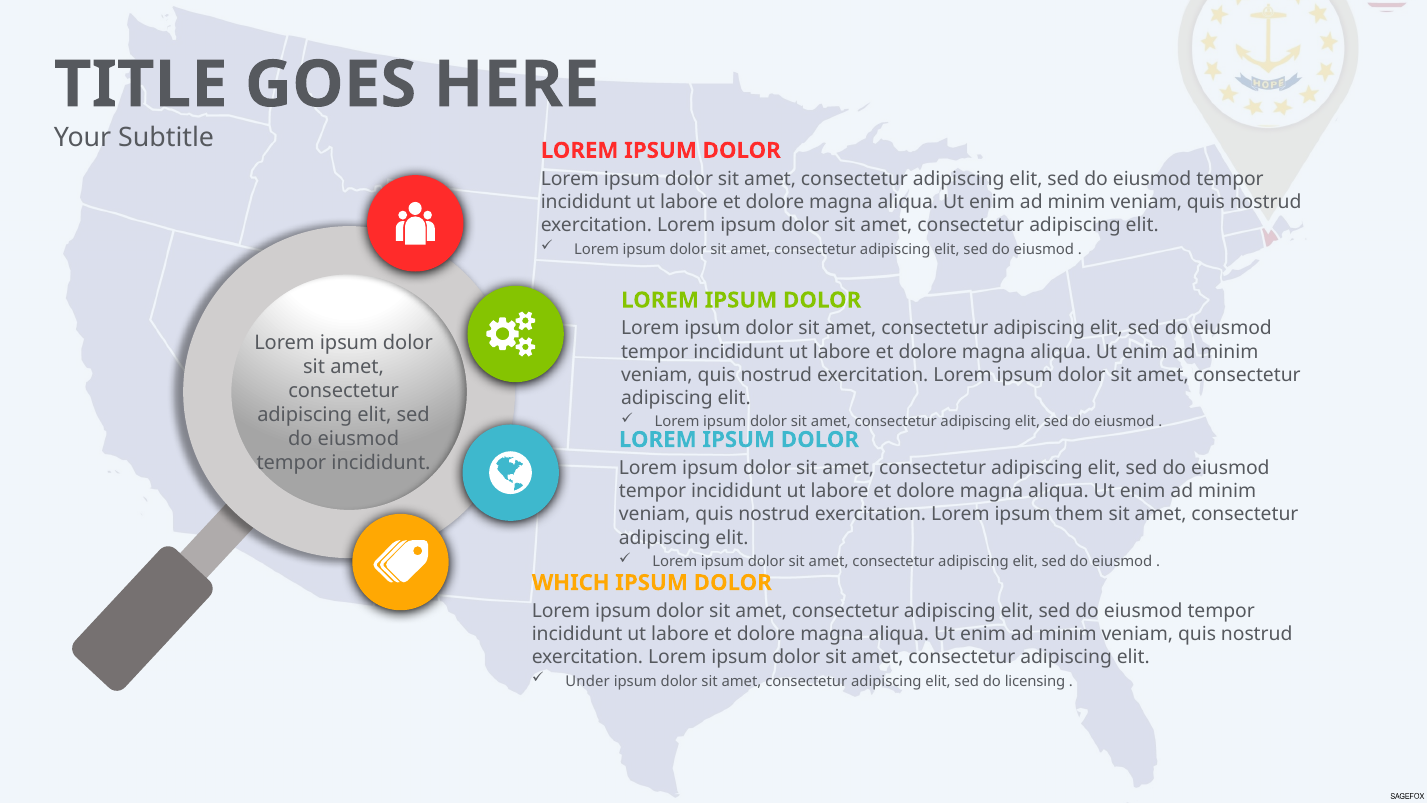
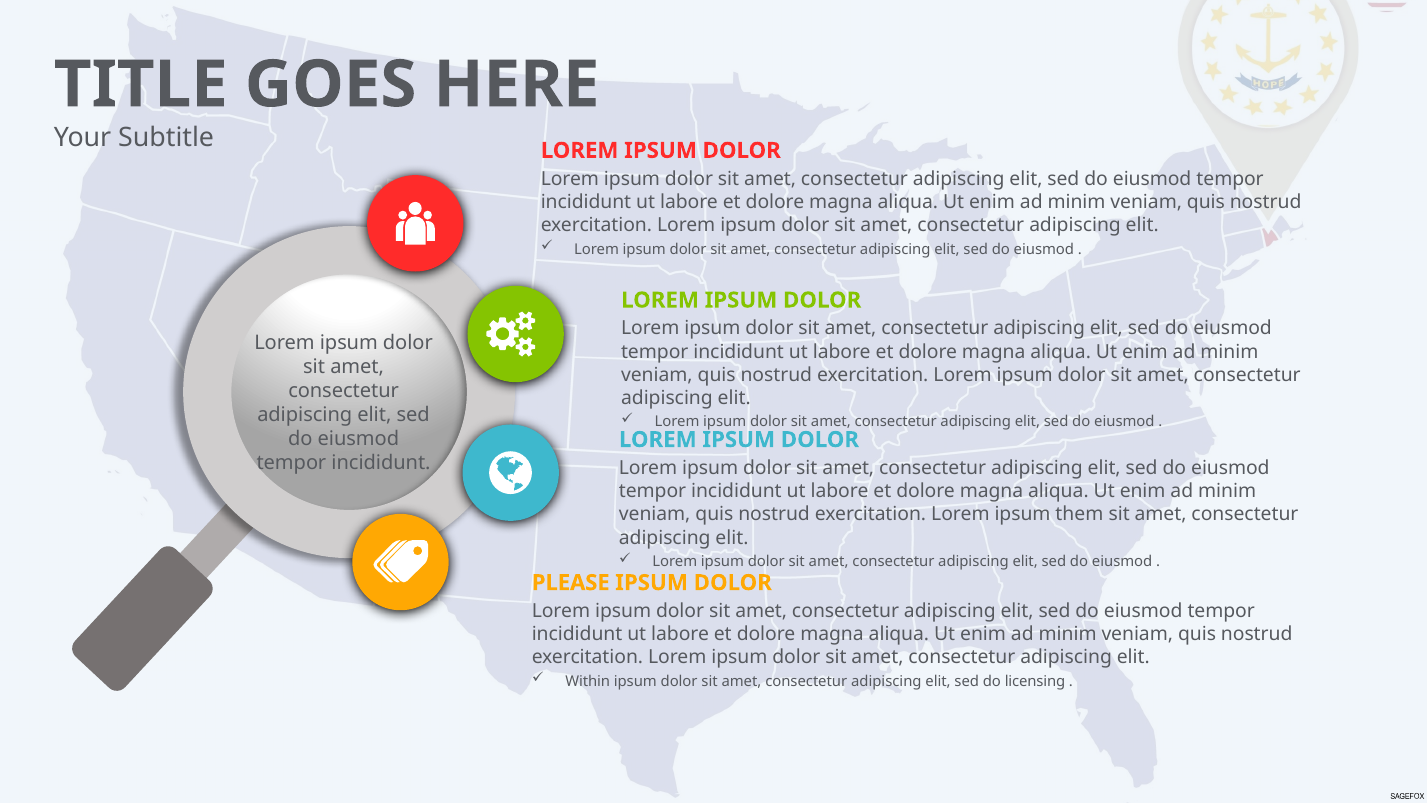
WHICH: WHICH -> PLEASE (571, 583)
Under: Under -> Within (588, 681)
